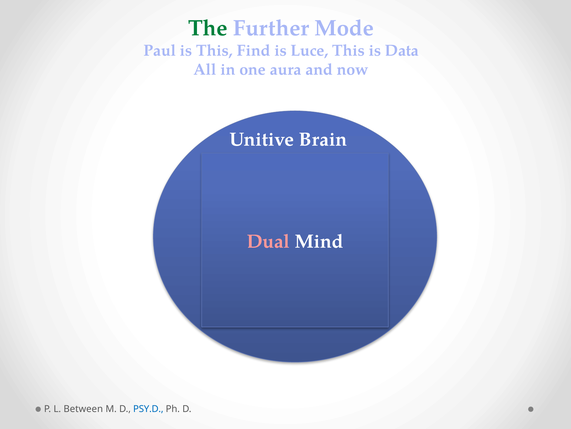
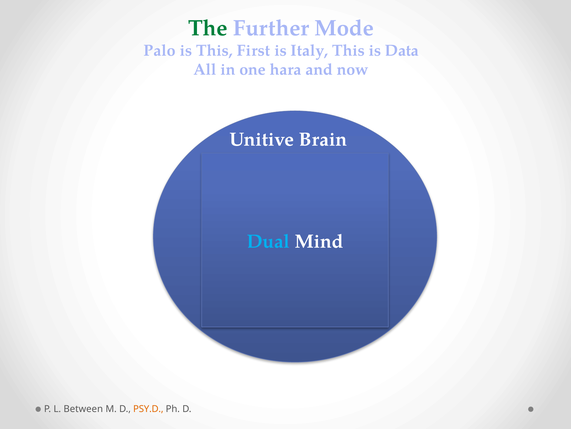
Paul: Paul -> Palo (160, 51)
Find: Find -> First (254, 51)
Luce: Luce -> Italy (309, 51)
aura: aura -> hara (286, 70)
Dual colour: pink -> light blue (268, 241)
PSY.D colour: blue -> orange (148, 408)
